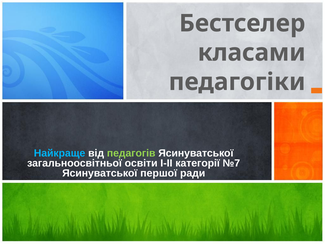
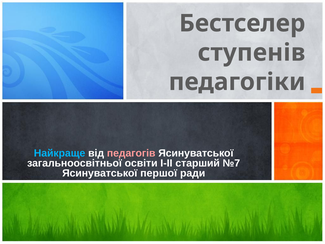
класами: класами -> ступенів (252, 53)
педагогів colour: light green -> pink (131, 153)
категорії: категорії -> старший (198, 163)
